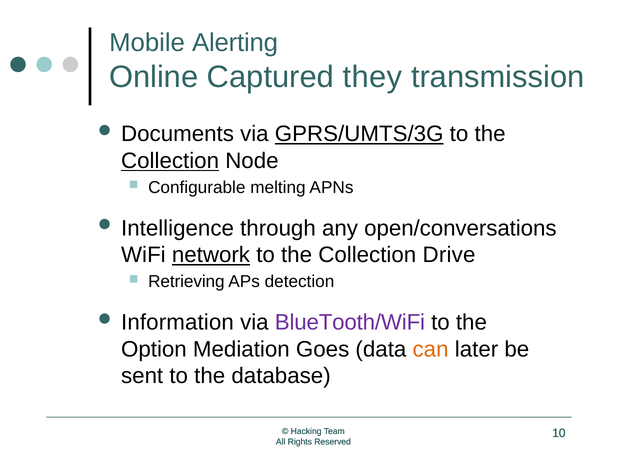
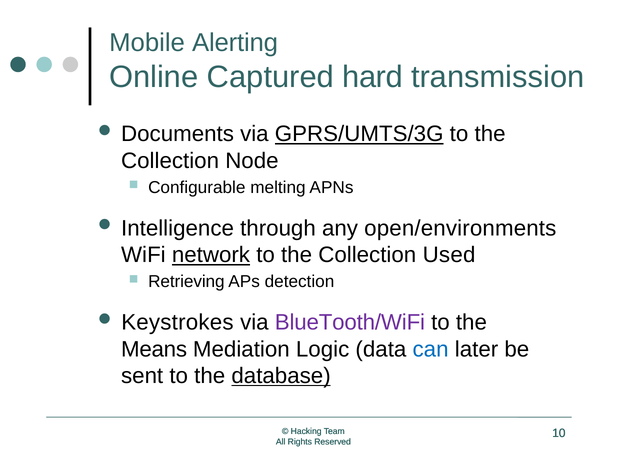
they: they -> hard (373, 77)
Collection underline: present -> none (170, 161)
open/conversations: open/conversations -> open/environments (460, 228)
Drive: Drive -> Used (449, 255)
Information: Information -> Keystrokes (177, 322)
Option: Option -> Means (154, 349)
Goes: Goes -> Logic (323, 349)
can colour: orange -> blue (431, 349)
database underline: none -> present (281, 376)
